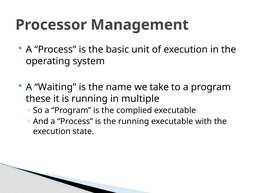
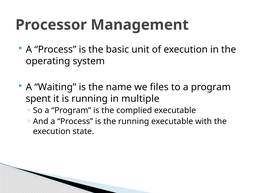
take: take -> files (159, 87)
these: these -> spent (38, 99)
